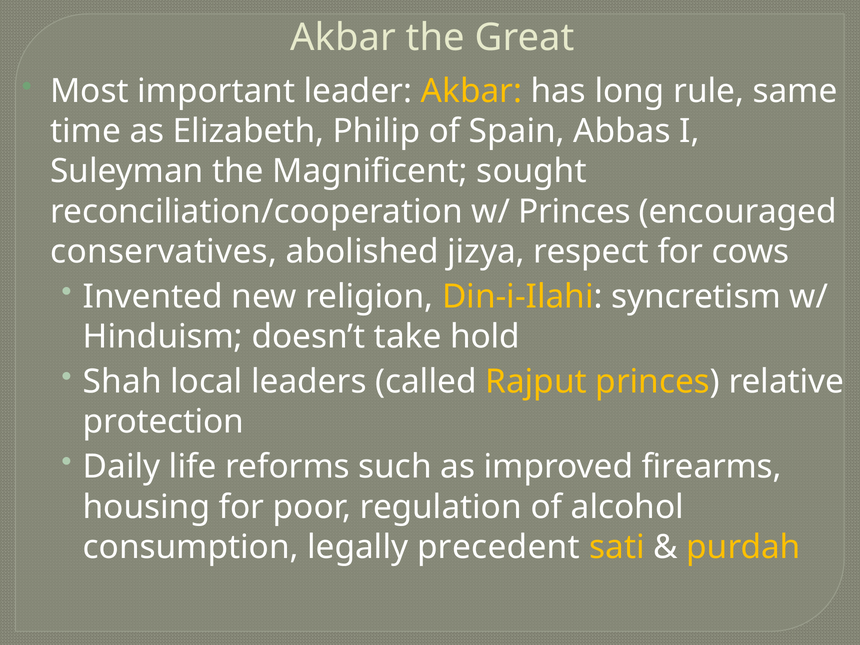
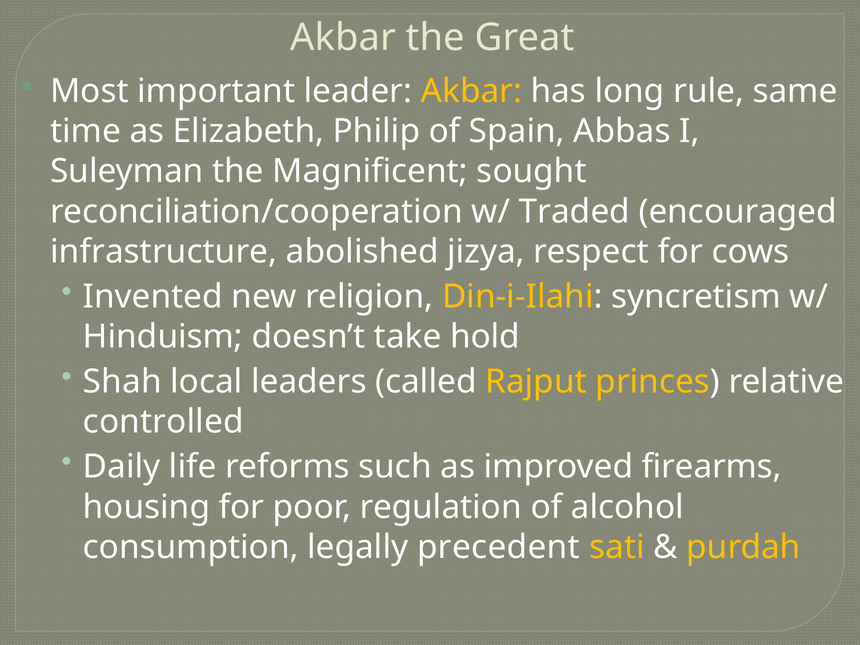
w/ Princes: Princes -> Traded (574, 212)
conservatives: conservatives -> infrastructure (164, 252)
protection: protection -> controlled (163, 422)
